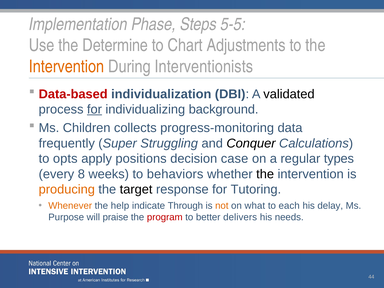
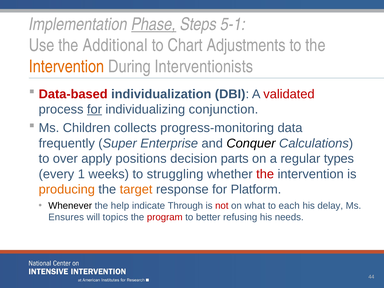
Phase underline: none -> present (154, 24)
5-5: 5-5 -> 5-1 (233, 24)
Determine: Determine -> Additional (115, 45)
validated colour: black -> red (289, 94)
background: background -> conjunction (223, 109)
Struggling: Struggling -> Enterprise (169, 143)
opts: opts -> over (65, 159)
case: case -> parts (235, 159)
8: 8 -> 1 (81, 174)
behaviors: behaviors -> struggling (175, 174)
the colour: black -> red (265, 174)
target colour: black -> orange (136, 189)
Tutoring: Tutoring -> Platform (256, 189)
Whenever colour: orange -> black (70, 206)
not colour: orange -> red (222, 206)
Purpose: Purpose -> Ensures (66, 217)
praise: praise -> topics (115, 217)
delivers: delivers -> refusing (240, 217)
